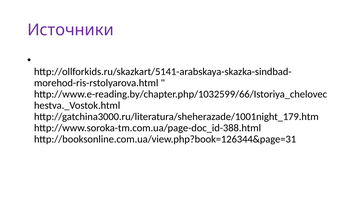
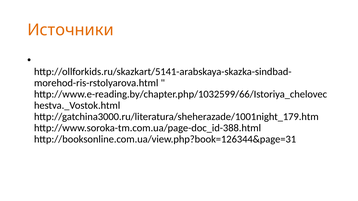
Источники colour: purple -> orange (70, 30)
